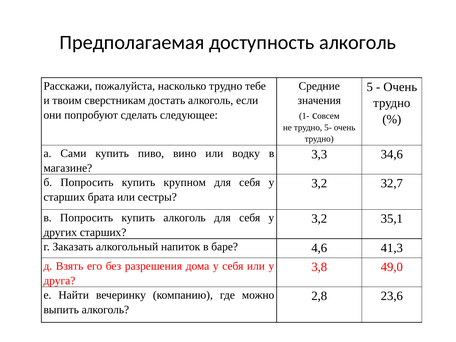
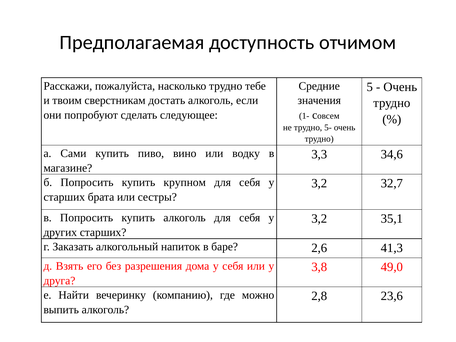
доступность алкоголь: алкоголь -> отчимом (358, 42)
4,6: 4,6 -> 2,6 (319, 248)
